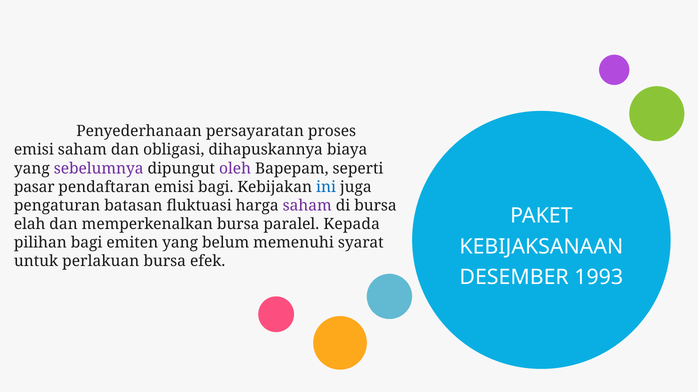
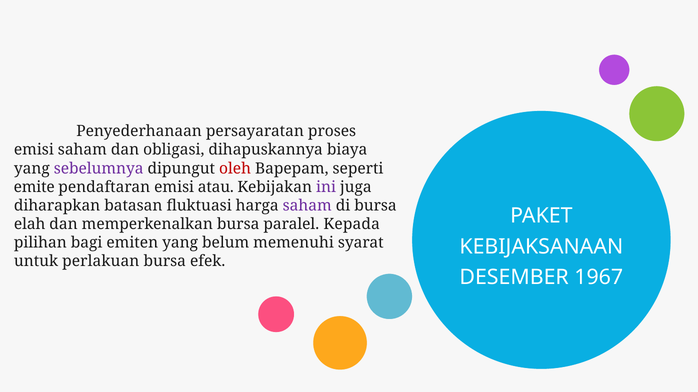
oleh colour: purple -> red (235, 169)
pasar: pasar -> emite (34, 187)
emisi bagi: bagi -> atau (216, 187)
ini colour: blue -> purple (326, 187)
pengaturan: pengaturan -> diharapkan (57, 206)
1993: 1993 -> 1967 (599, 278)
